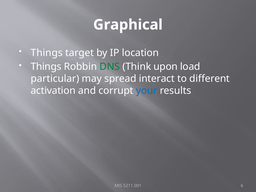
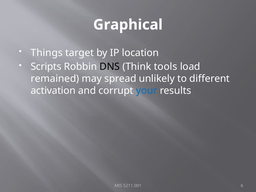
Things: Things -> Scripts (46, 67)
DNS colour: green -> black (110, 67)
upon: upon -> tools (166, 67)
particular: particular -> remained (55, 79)
interact: interact -> unlikely (157, 79)
